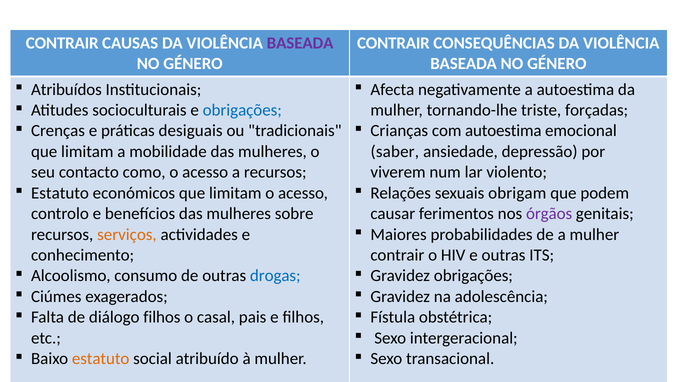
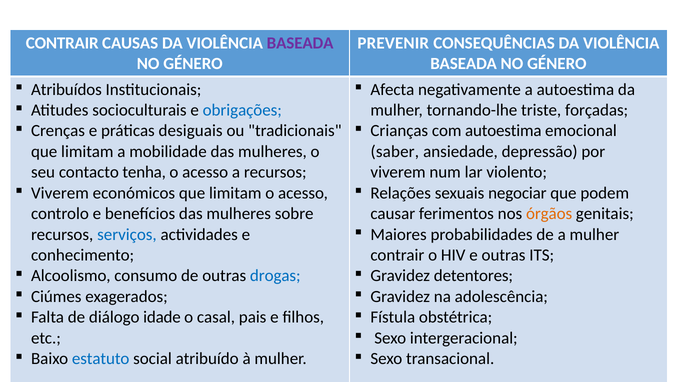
CONTRAIR: CONTRAIR -> PREVENIR (393, 43)
como: como -> tenha (144, 172)
Estatuto: Estatuto -> Viverem (60, 193)
obrigam: obrigam -> negociar (517, 193)
órgãos colour: purple -> orange (549, 214)
serviços colour: orange -> blue (127, 234)
Gravidez obrigações: obrigações -> detentores (473, 276)
diálogo filhos: filhos -> idade (162, 317)
estatuto colour: orange -> blue (101, 359)
